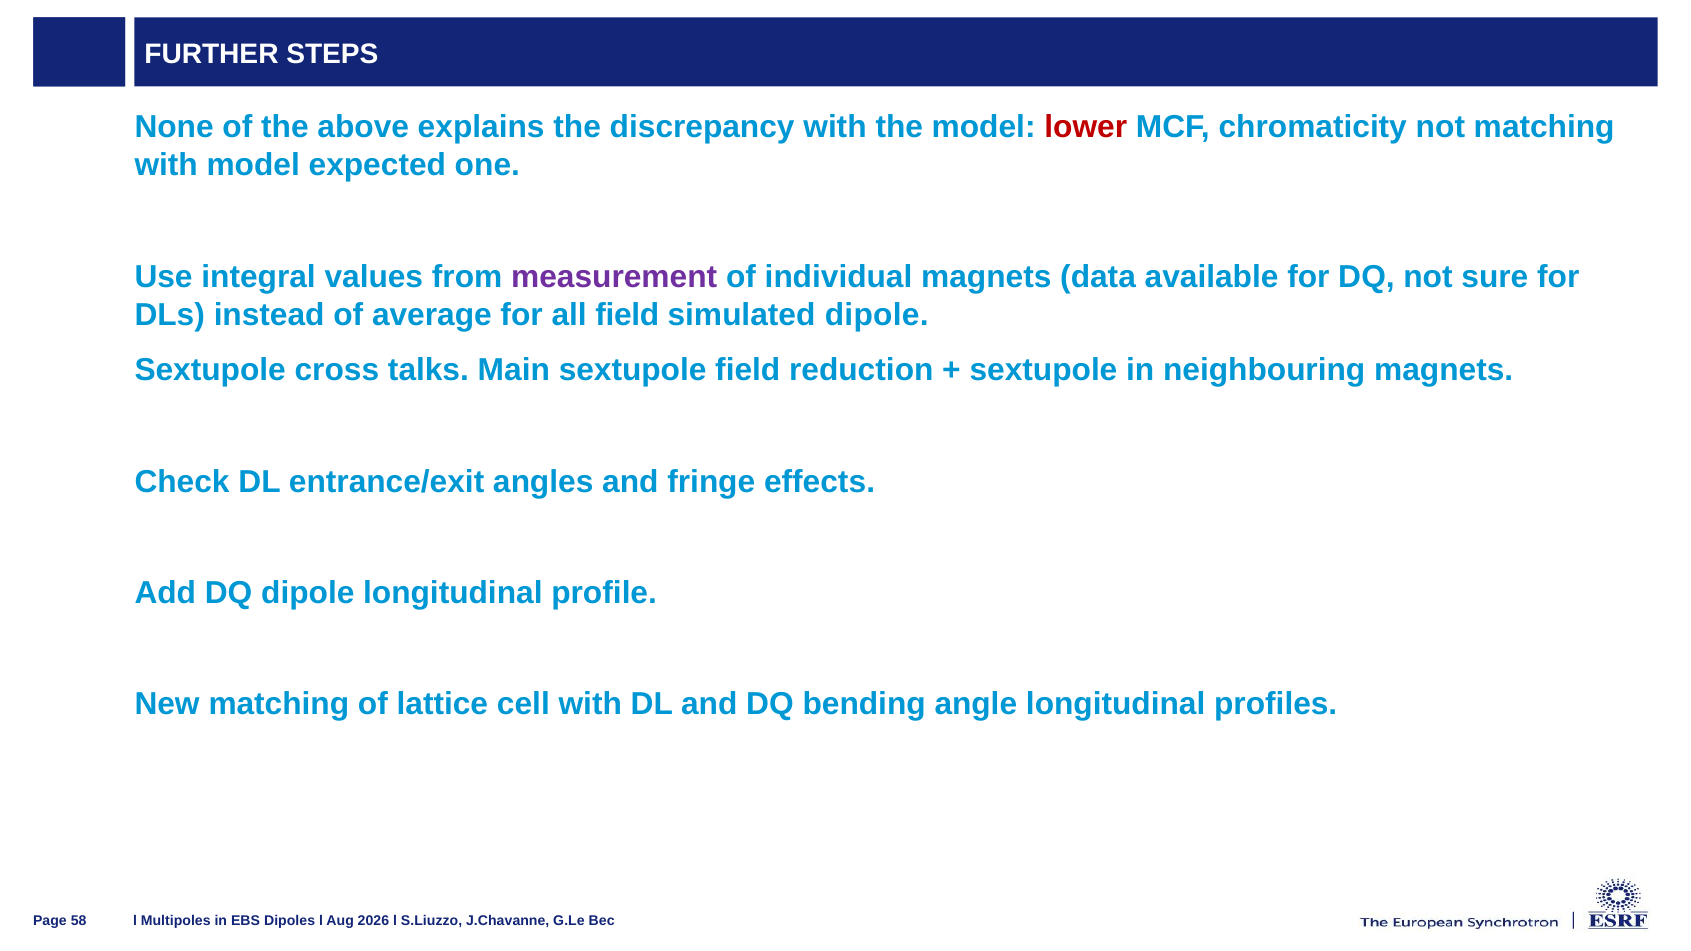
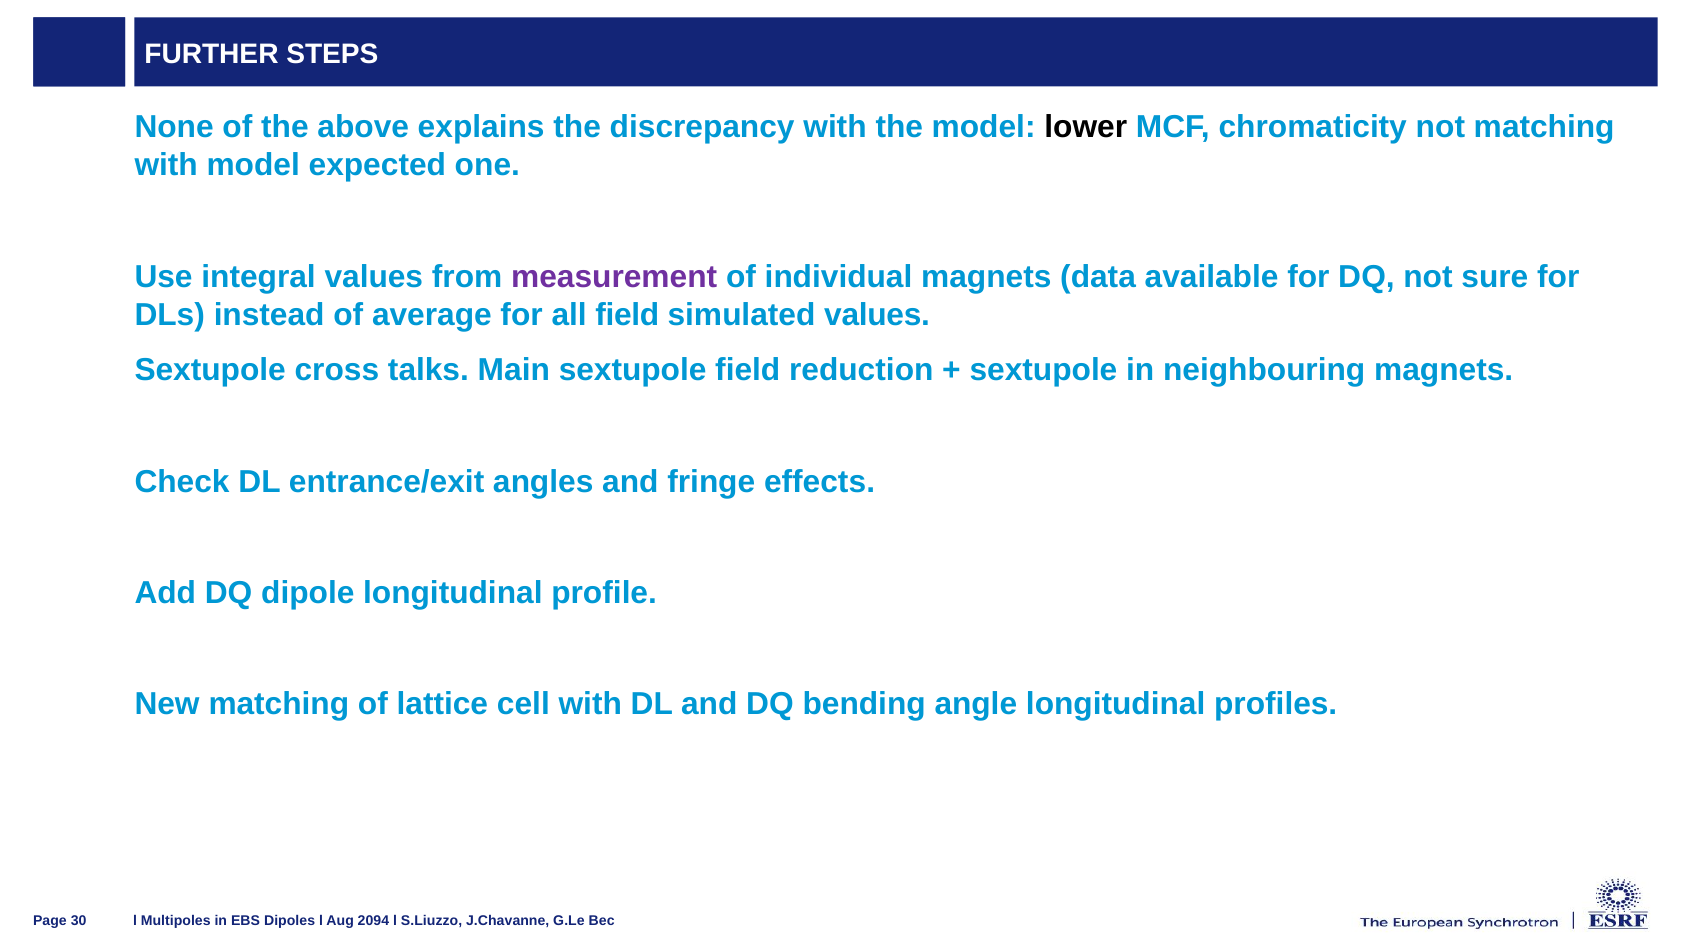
lower colour: red -> black (1086, 127)
simulated dipole: dipole -> values (877, 315)
58: 58 -> 30 (79, 921)
2026: 2026 -> 2094 (373, 921)
